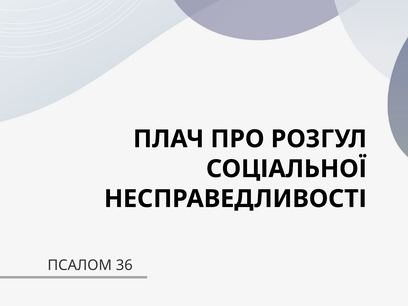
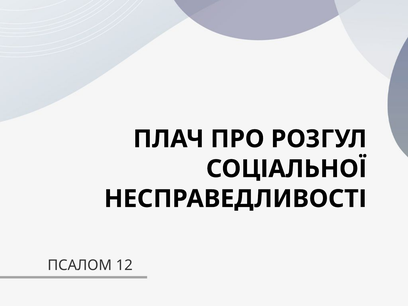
36: 36 -> 12 (124, 265)
